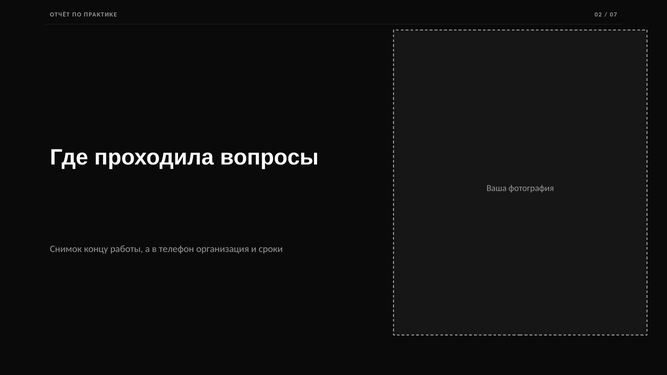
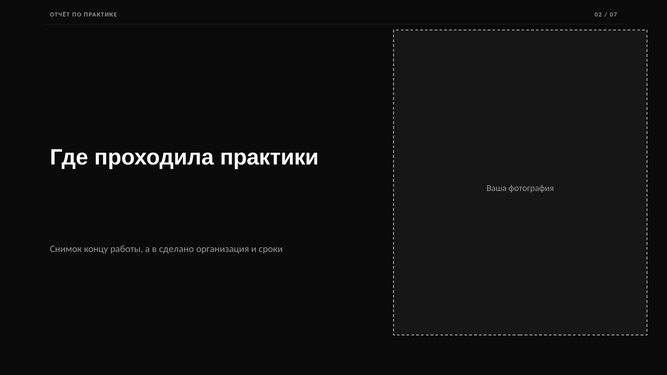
вопросы: вопросы -> практики (269, 157)
телефон: телефон -> сделано (176, 249)
